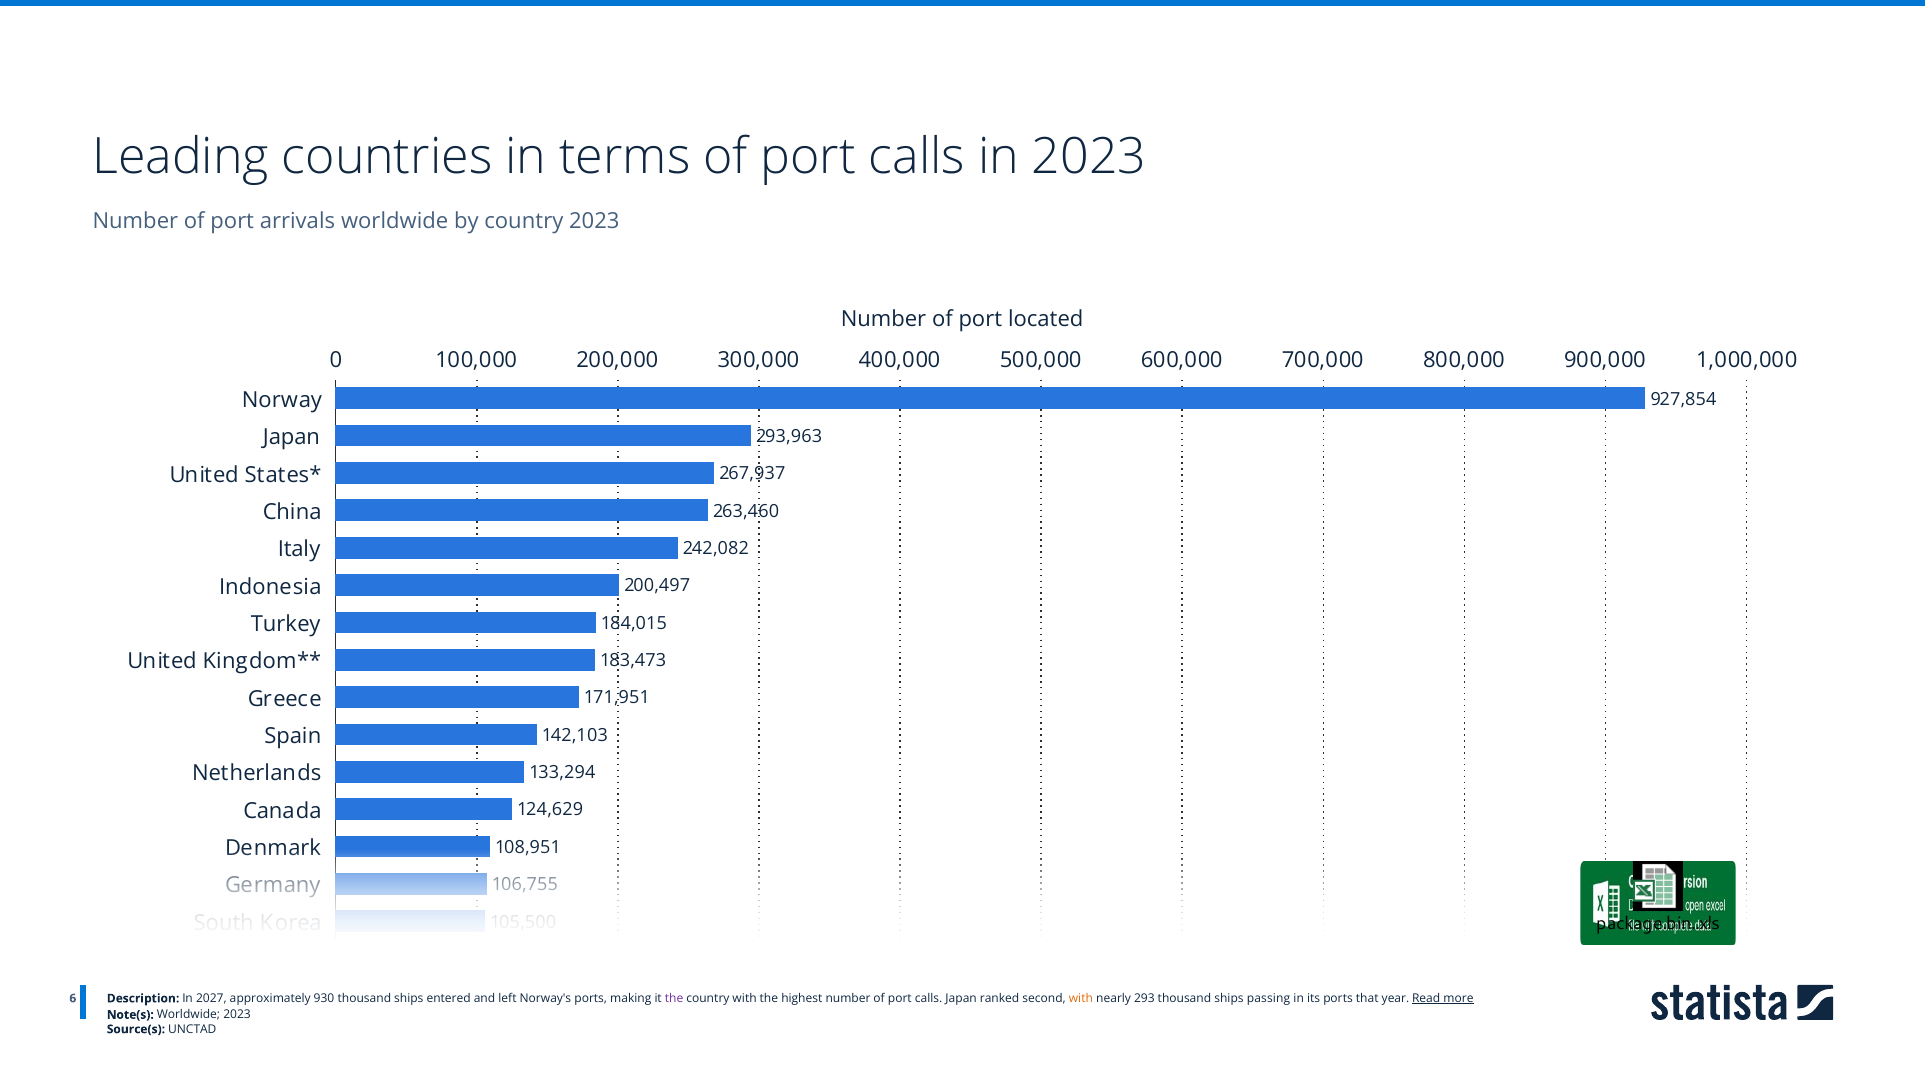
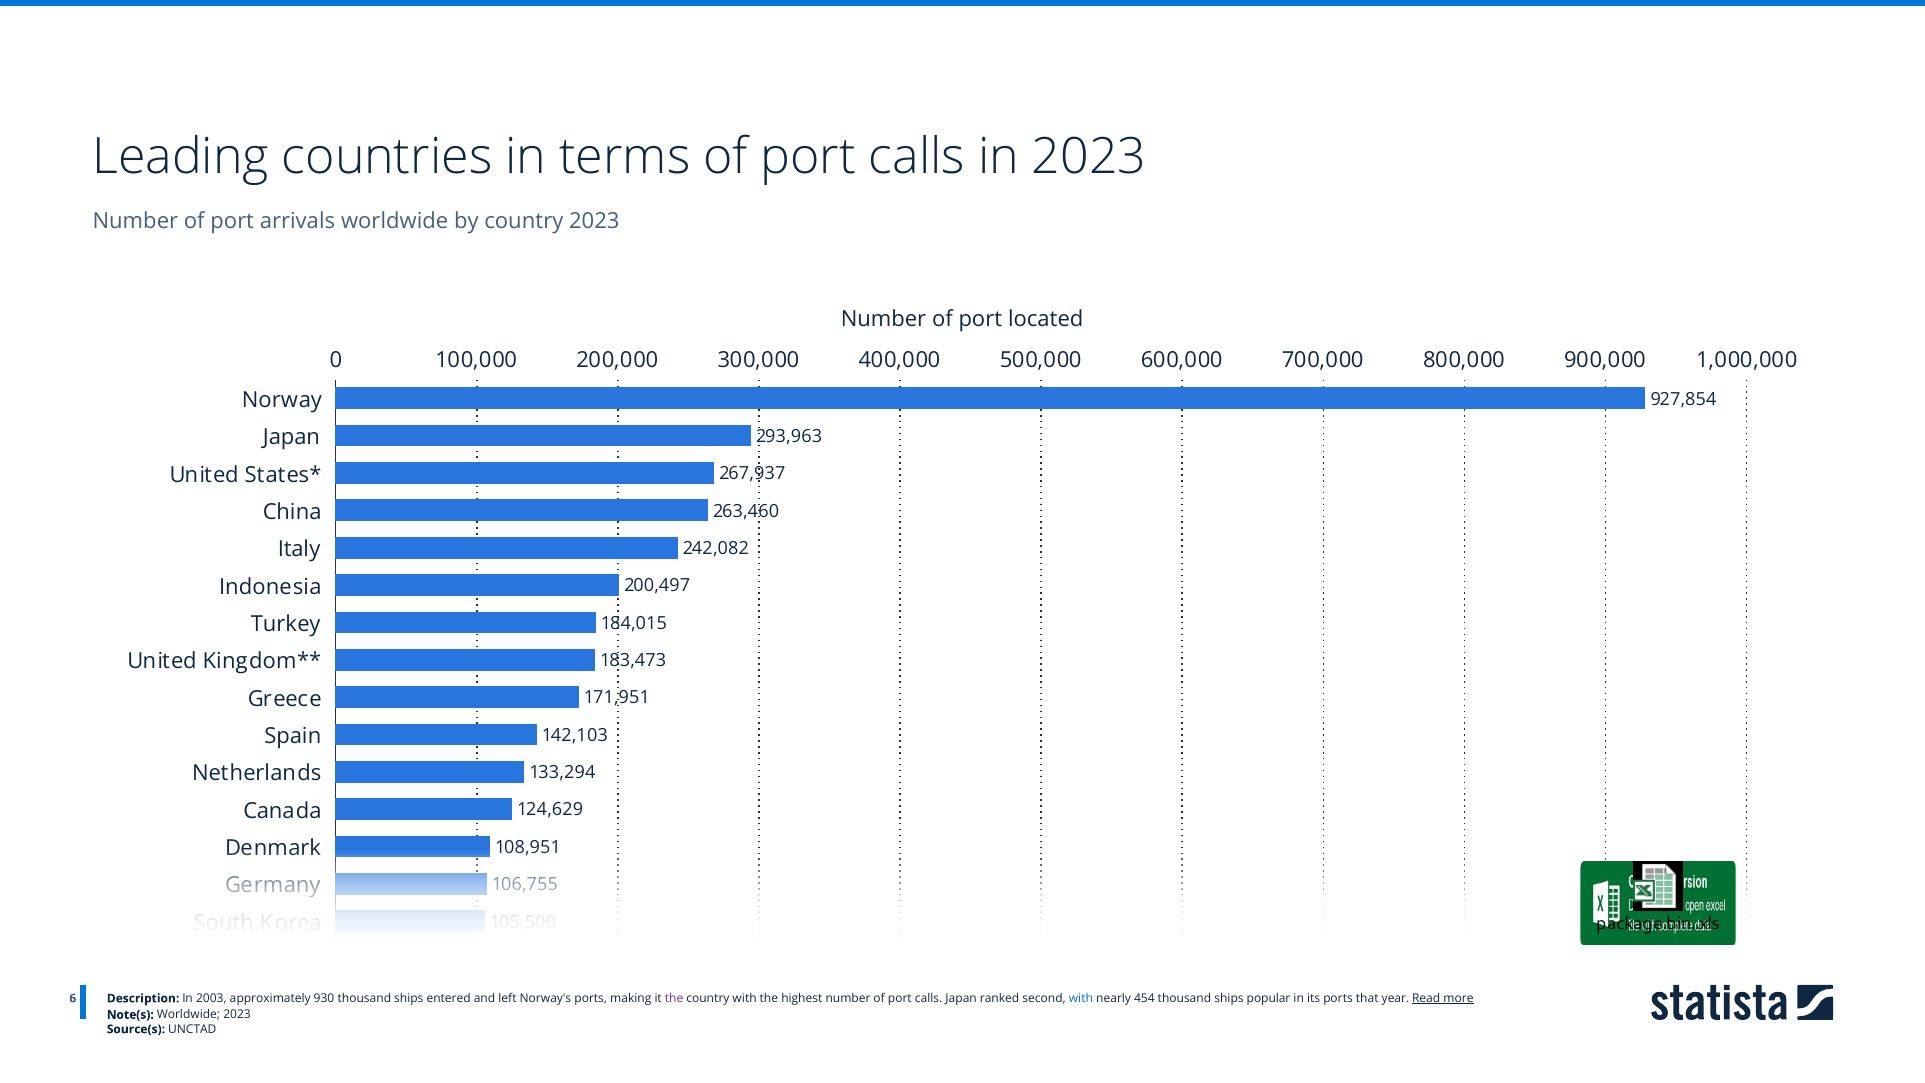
2027: 2027 -> 2003 (211, 998)
with colour: orange -> blue (1081, 998)
293: 293 -> 454 (1144, 998)
passing: passing -> popular (1269, 998)
